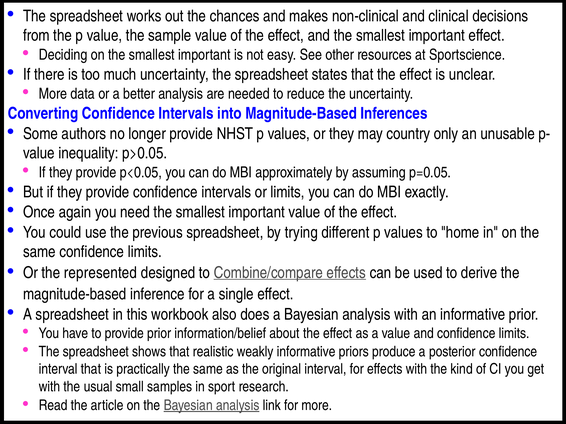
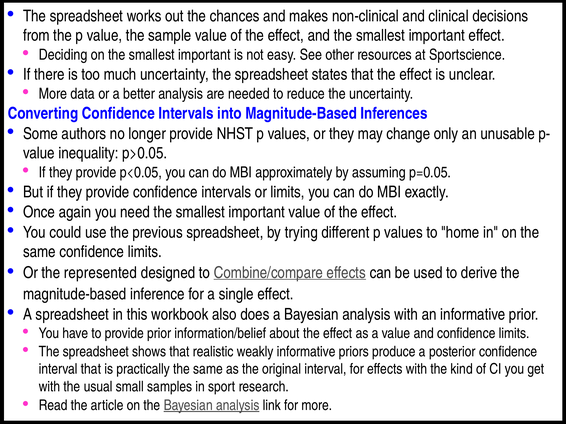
country: country -> change (408, 134)
